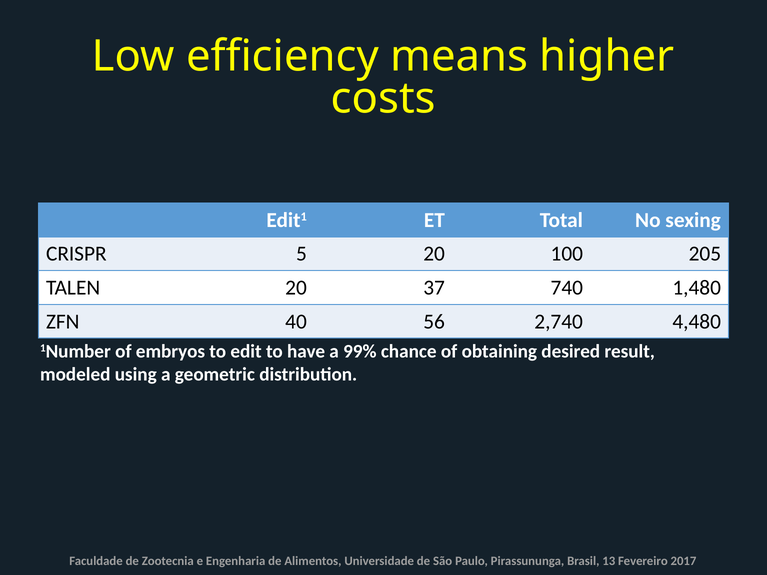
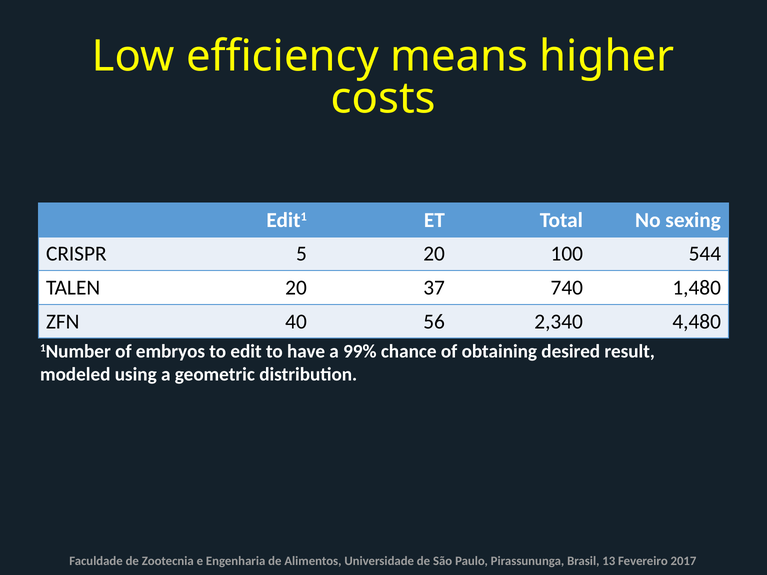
205: 205 -> 544 (705, 254)
2,740: 2,740 -> 2,340 (559, 322)
